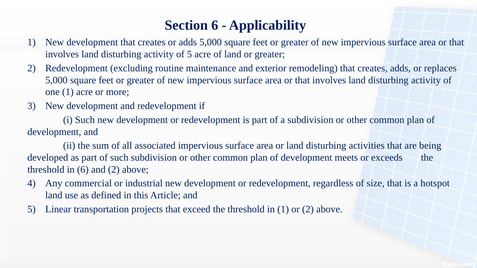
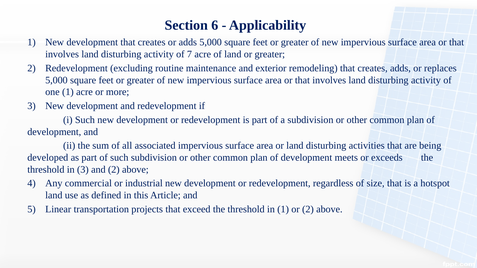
of 5: 5 -> 7 (189, 54)
in 6: 6 -> 3 (83, 170)
